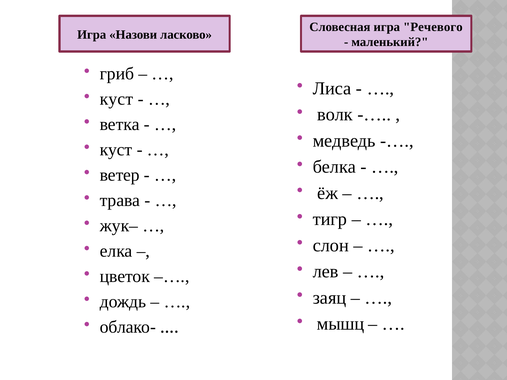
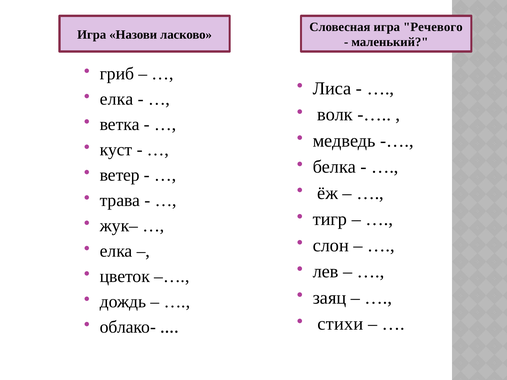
куст: куст -> елка (117, 99)
мышц: мышц -> стихи (340, 324)
